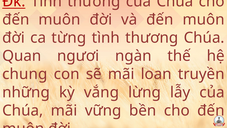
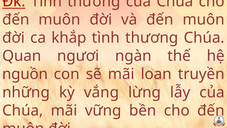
từng: từng -> khắp (69, 38)
chung: chung -> nguồn (25, 74)
